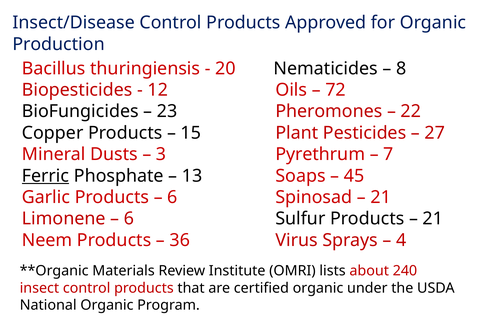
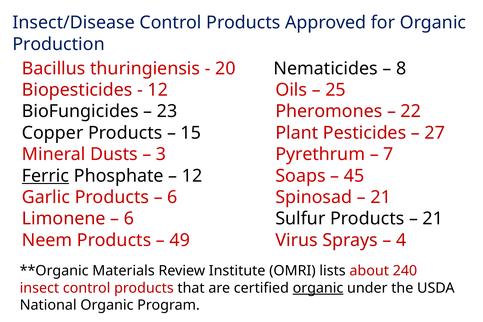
72: 72 -> 25 (336, 90)
13: 13 -> 12 (192, 176)
36: 36 -> 49 (180, 240)
organic underline: none -> present (318, 288)
